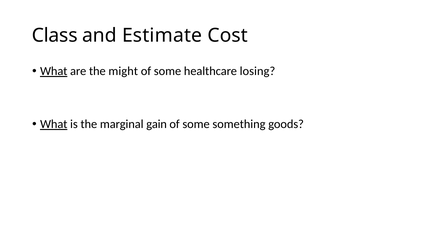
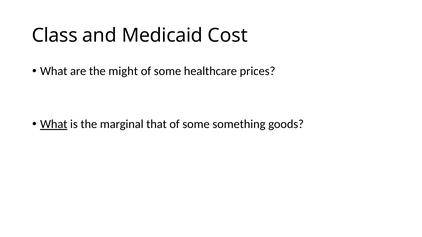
Estimate: Estimate -> Medicaid (162, 35)
What underline: present -> none (54, 71)
losing: losing -> prices (258, 71)
gain: gain -> that (157, 124)
